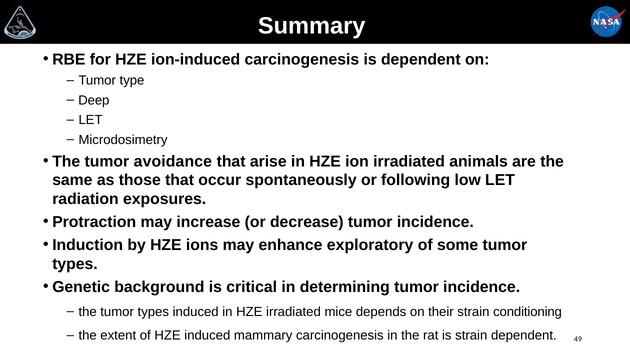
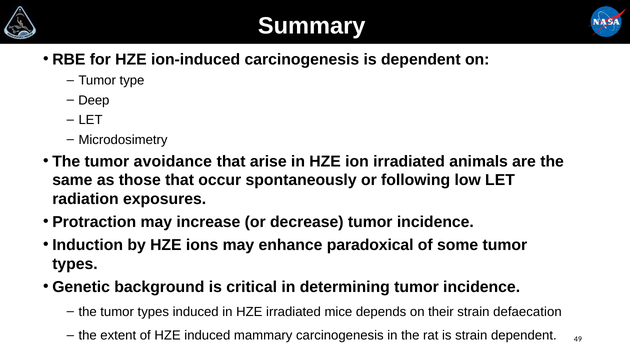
exploratory: exploratory -> paradoxical (370, 245)
conditioning: conditioning -> defaecation (527, 311)
